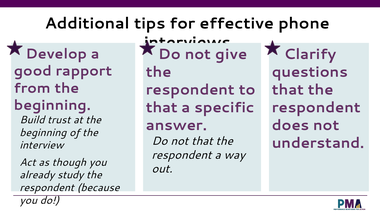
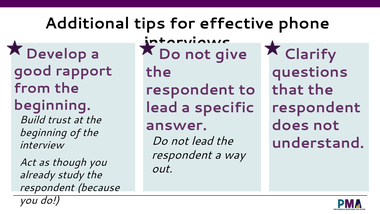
that: that -> lead (162, 107)
not that: that -> lead (202, 141)
